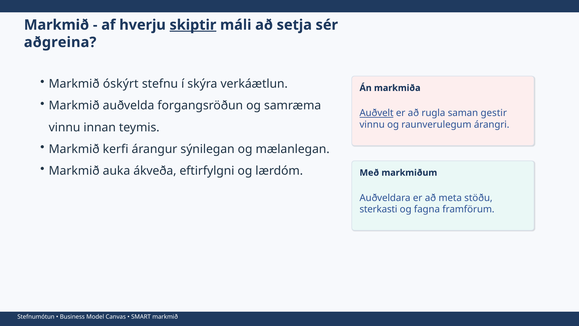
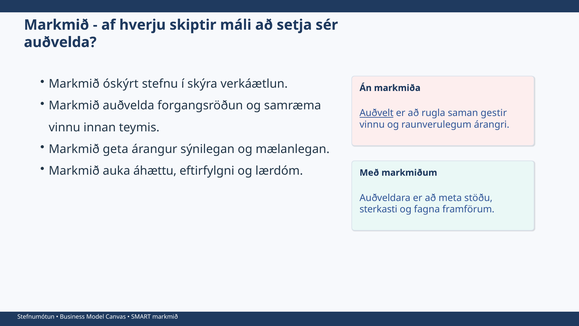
skiptir underline: present -> none (193, 25)
aðgreina: aðgreina -> auðvelda (60, 42)
kerfi: kerfi -> geta (116, 149)
ákveða: ákveða -> áhættu (155, 171)
